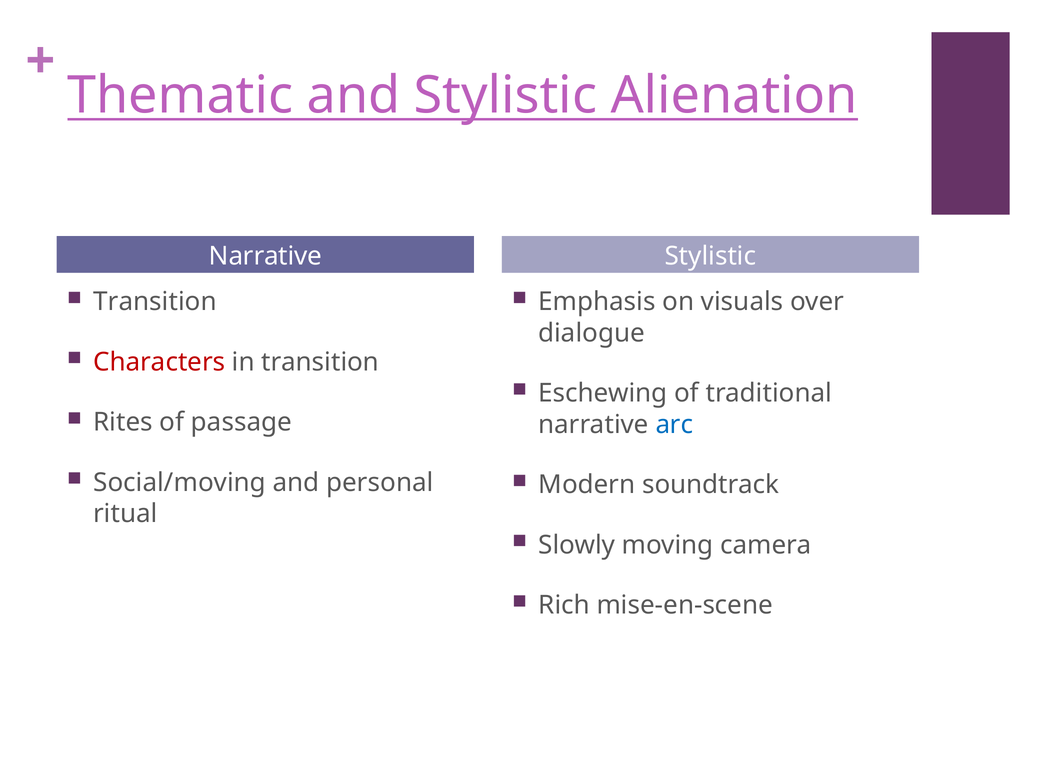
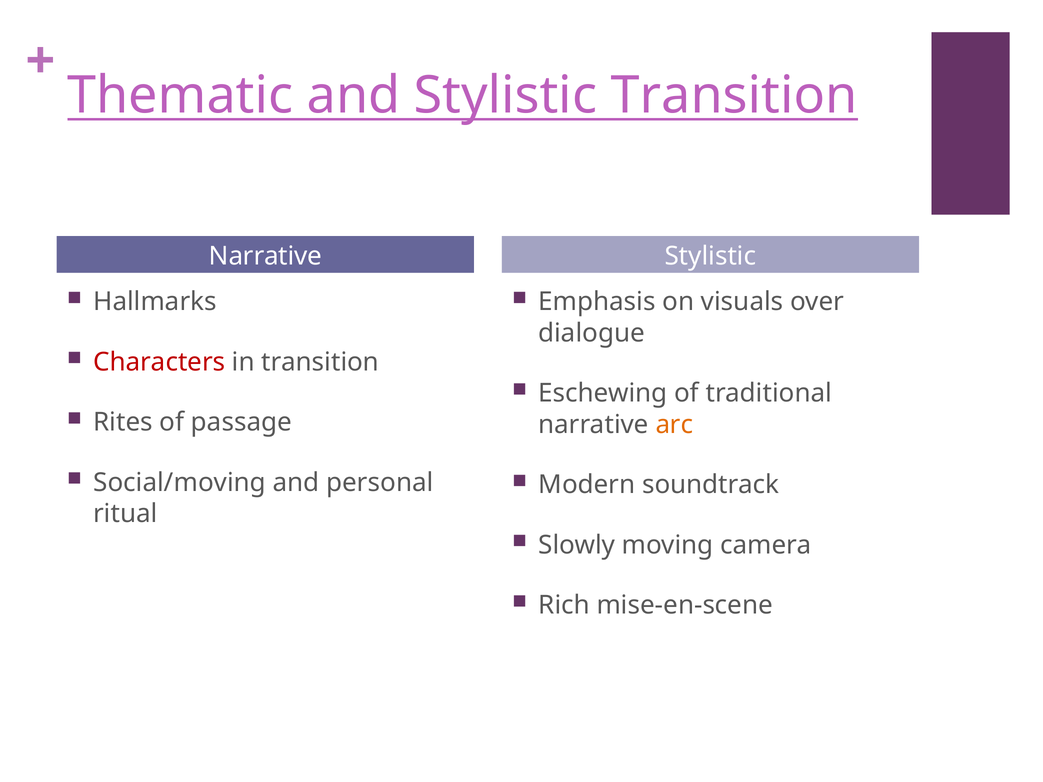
Stylistic Alienation: Alienation -> Transition (734, 95)
Transition: Transition -> Hallmarks (155, 302)
arc colour: blue -> orange (674, 425)
